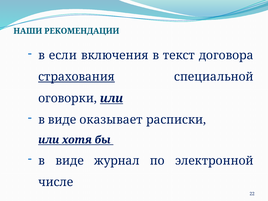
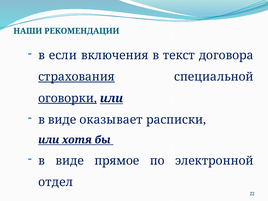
оговорки underline: none -> present (68, 98)
журнал: журнал -> прямое (117, 161)
числе: числе -> отдел (56, 182)
